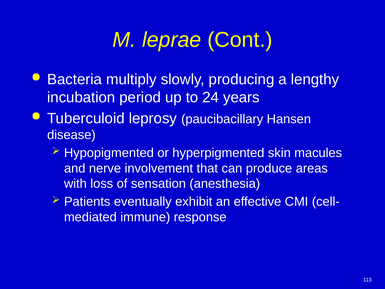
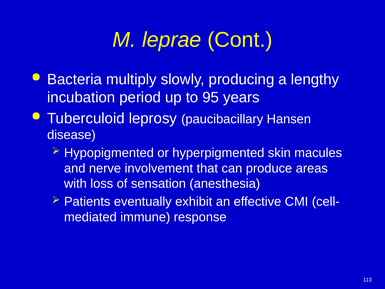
24: 24 -> 95 (211, 97)
